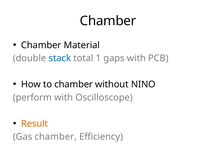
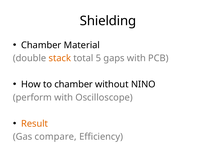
Chamber: Chamber -> Shielding (108, 21)
stack colour: blue -> orange (60, 58)
1: 1 -> 5 (98, 58)
Gas chamber: chamber -> compare (56, 137)
